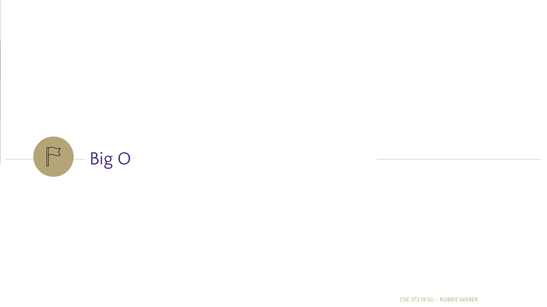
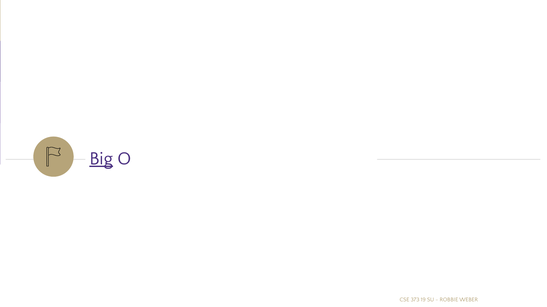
Big underline: none -> present (101, 159)
